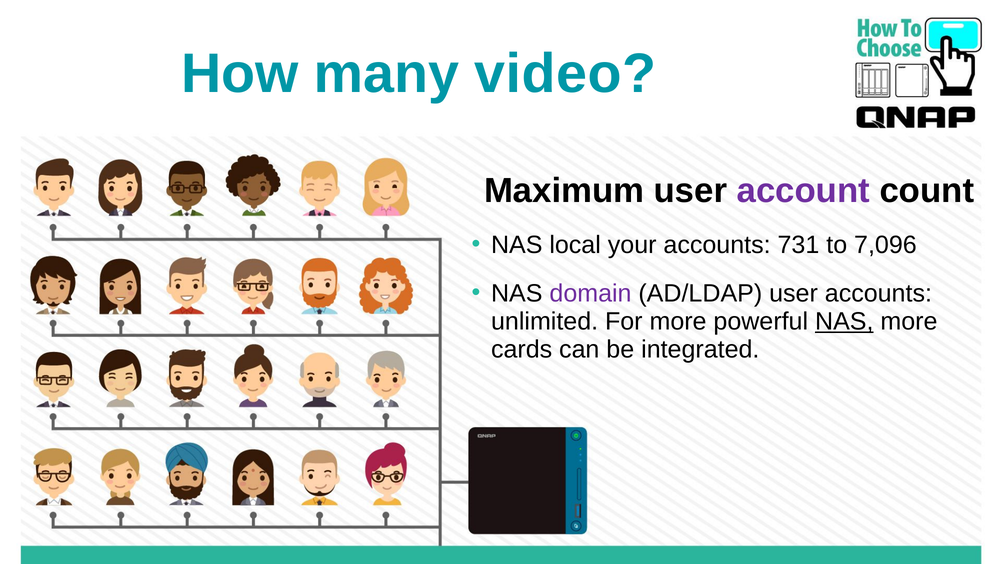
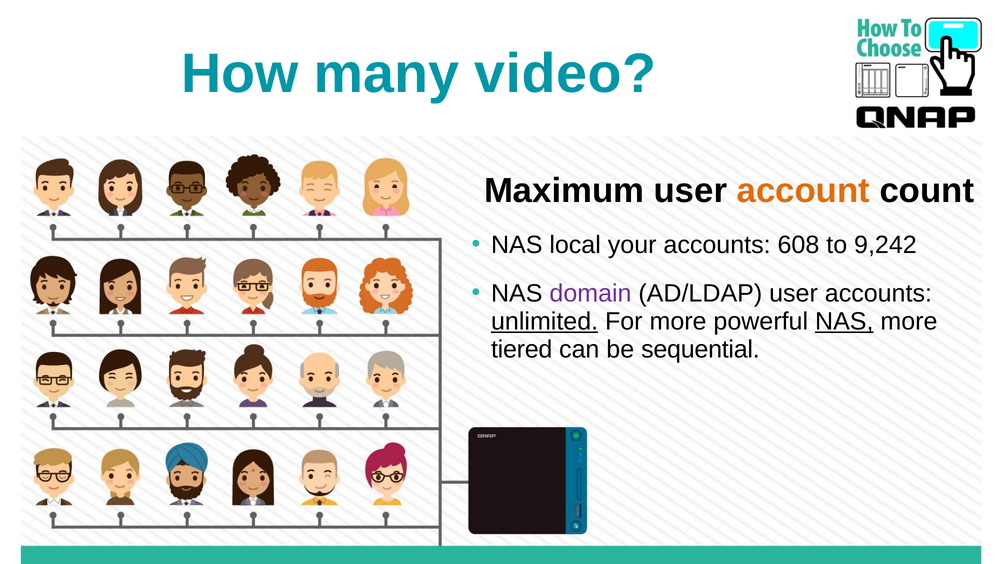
account colour: purple -> orange (803, 191)
731: 731 -> 608 (798, 245)
7,096: 7,096 -> 9,242 (885, 245)
unlimited underline: none -> present (545, 321)
cards: cards -> tiered (522, 349)
integrated: integrated -> sequential (700, 349)
